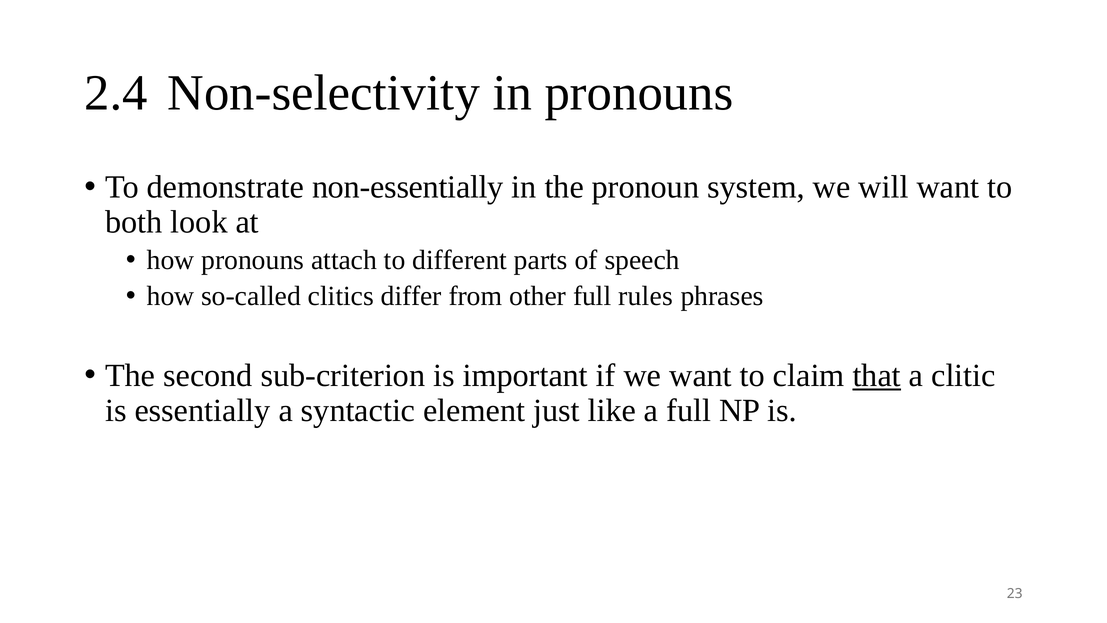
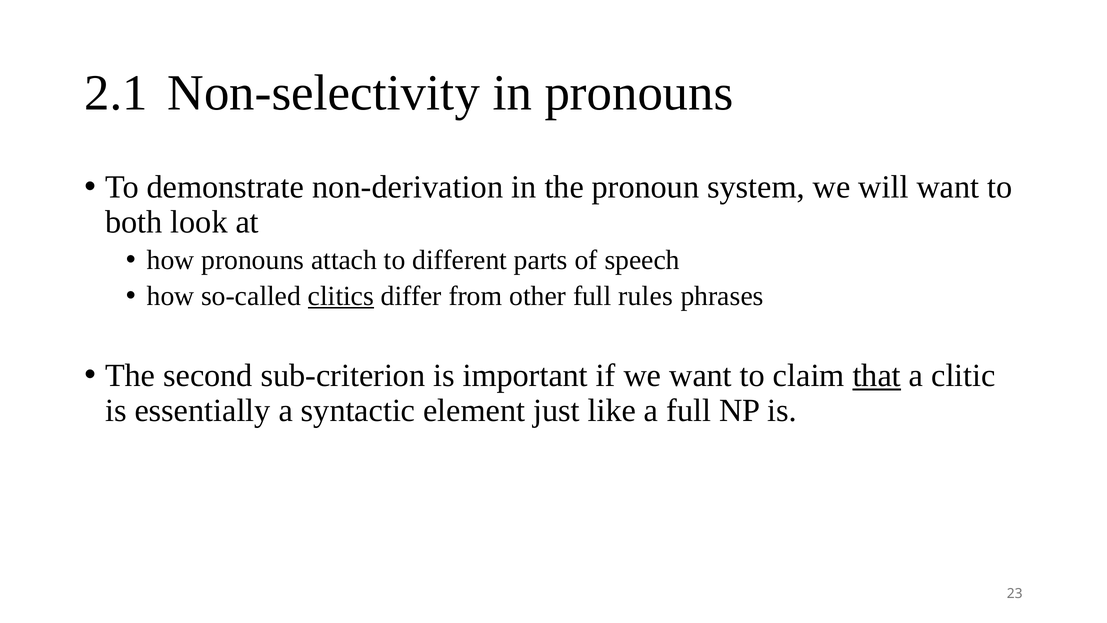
2.4: 2.4 -> 2.1 (116, 93)
non-essentially: non-essentially -> non-derivation (408, 187)
clitics underline: none -> present (341, 296)
